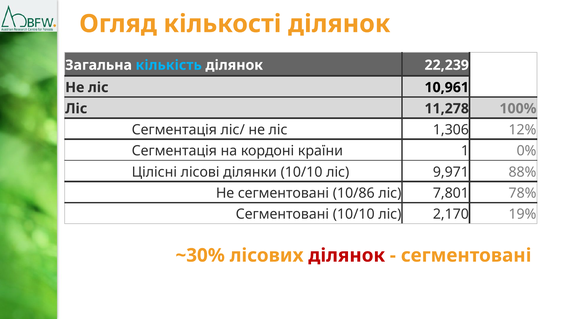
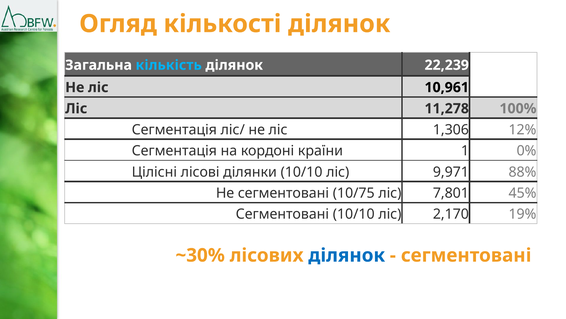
10/86: 10/86 -> 10/75 (354, 193)
78%: 78% -> 45% (522, 193)
ділянок colour: red -> blue (347, 255)
